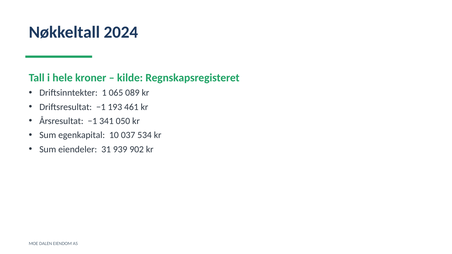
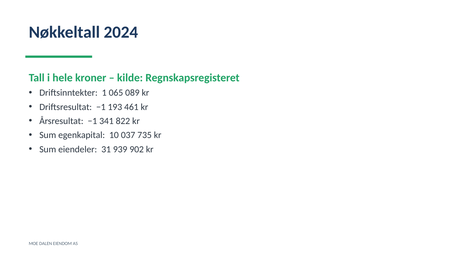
050: 050 -> 822 (123, 121)
534: 534 -> 735 (145, 135)
